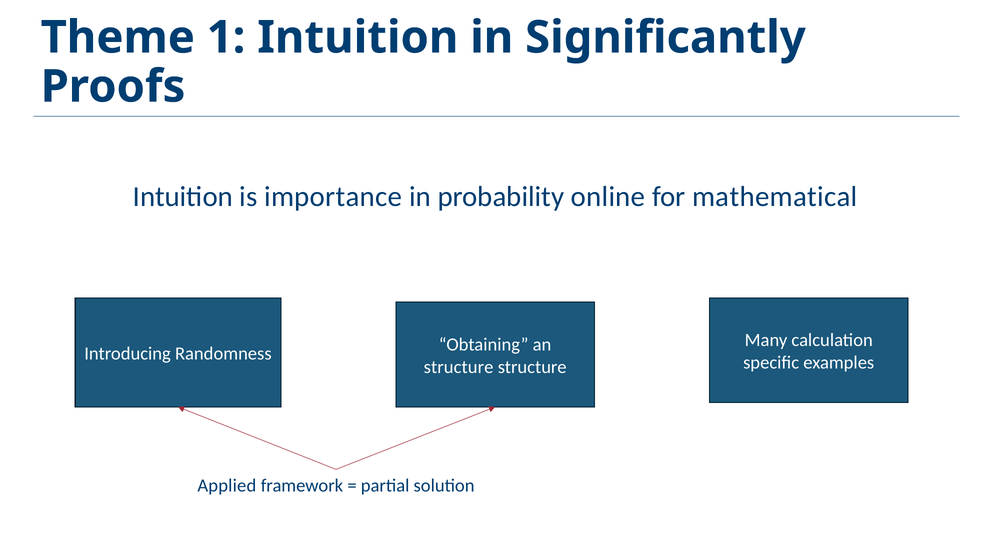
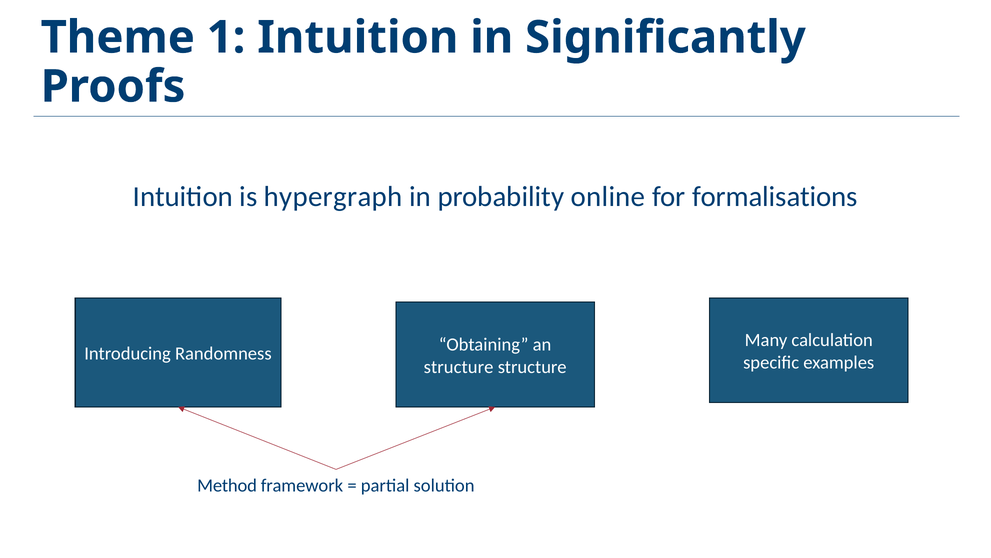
importance: importance -> hypergraph (333, 197)
mathematical: mathematical -> formalisations (775, 197)
Applied: Applied -> Method (227, 485)
